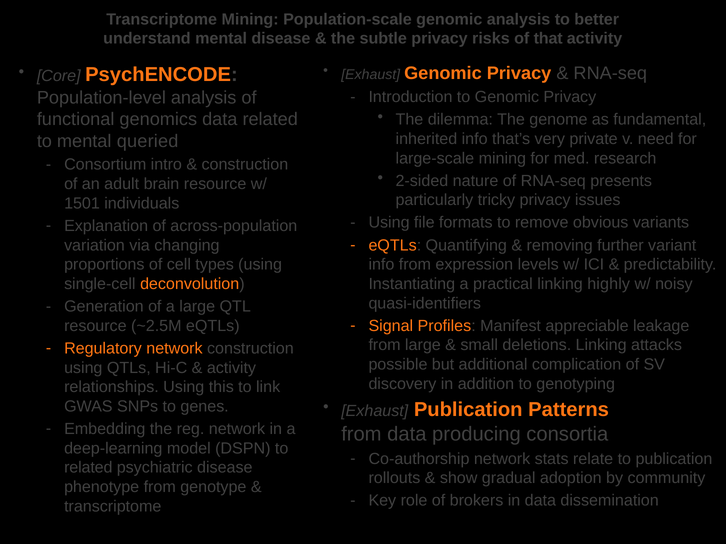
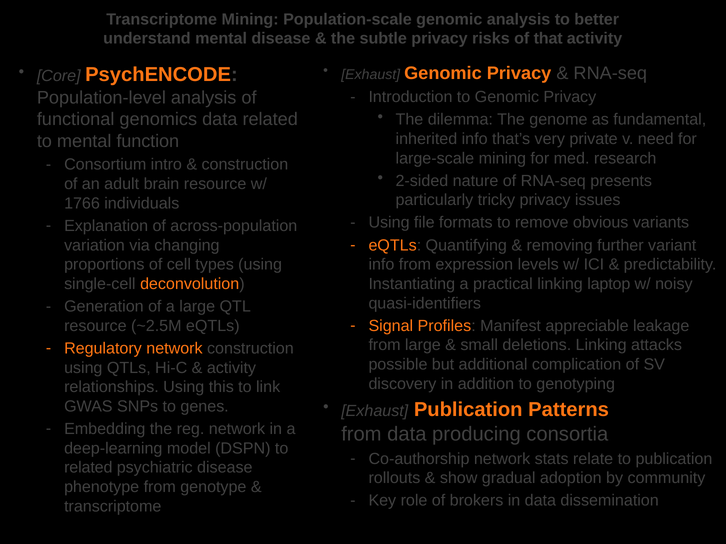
queried: queried -> function (148, 141)
1501: 1501 -> 1766 (82, 204)
highly: highly -> laptop (609, 284)
